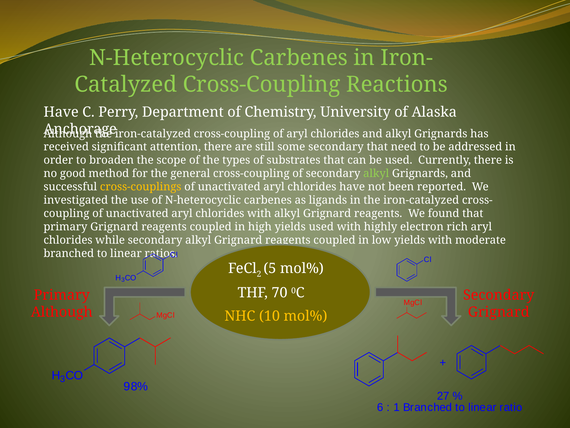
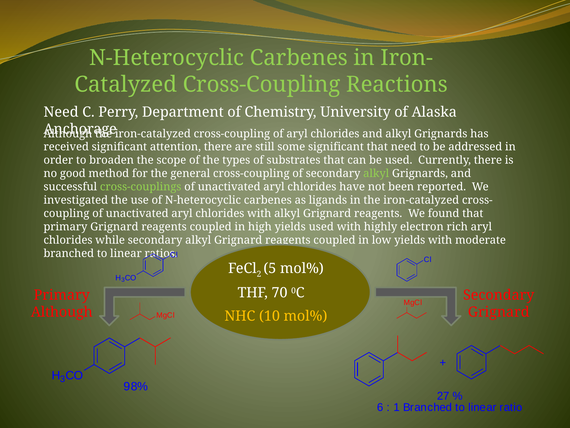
Have: Have -> Need (61, 112)
some secondary: secondary -> significant (336, 147)
cross-couplings colour: yellow -> light green (141, 187)
